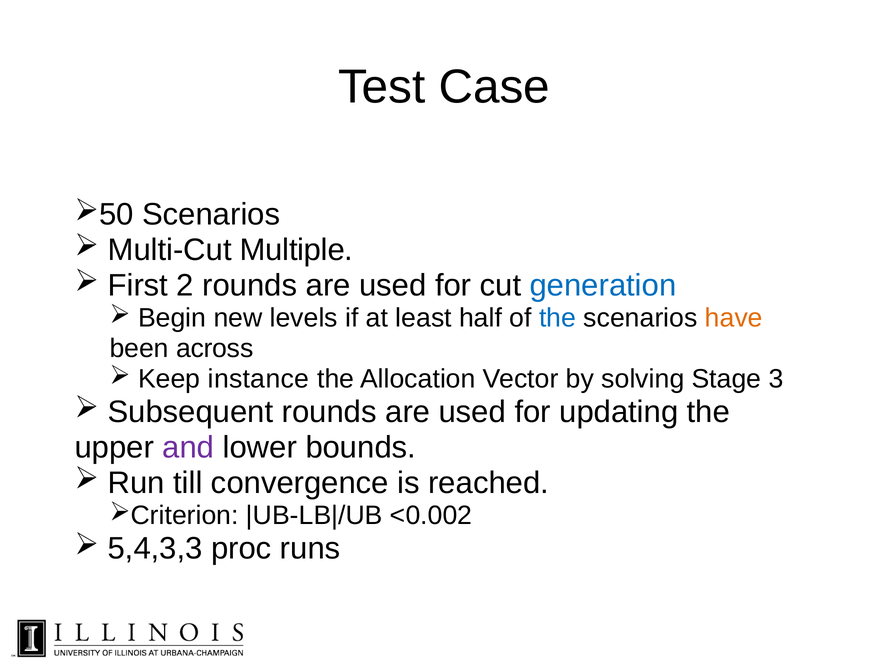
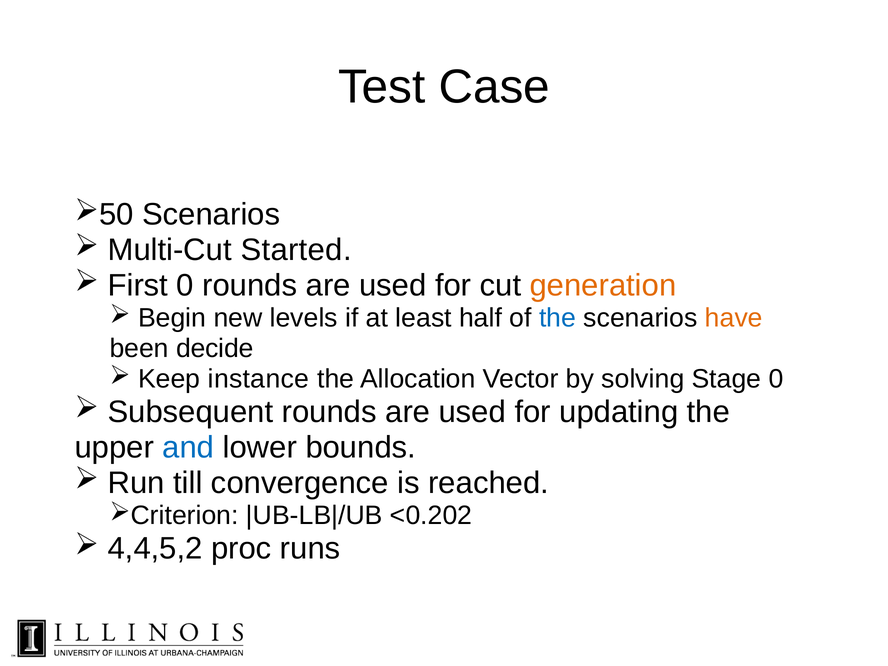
Multiple: Multiple -> Started (296, 250)
First 2: 2 -> 0 (185, 285)
generation colour: blue -> orange (603, 285)
across: across -> decide (215, 349)
Stage 3: 3 -> 0 (776, 379)
and colour: purple -> blue (188, 447)
<0.002: <0.002 -> <0.202 (431, 516)
5,4,3,3: 5,4,3,3 -> 4,4,5,2 (155, 549)
